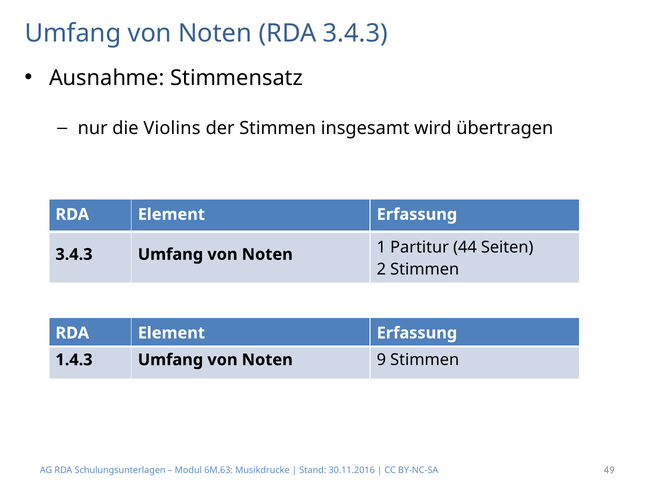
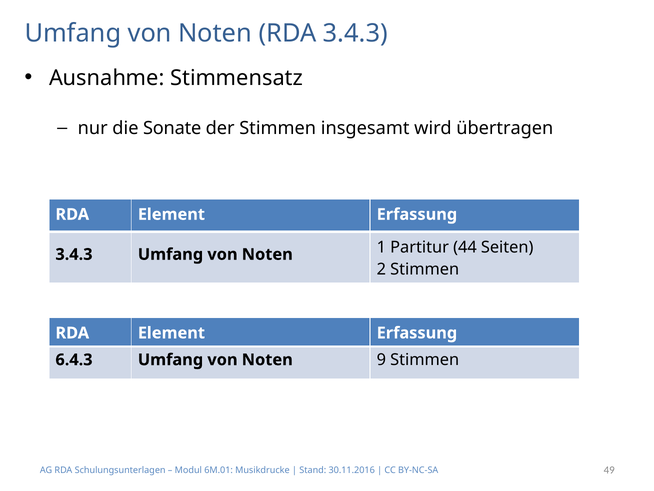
Violins: Violins -> Sonate (172, 128)
1.4.3: 1.4.3 -> 6.4.3 (74, 359)
6M.63: 6M.63 -> 6M.01 (219, 470)
